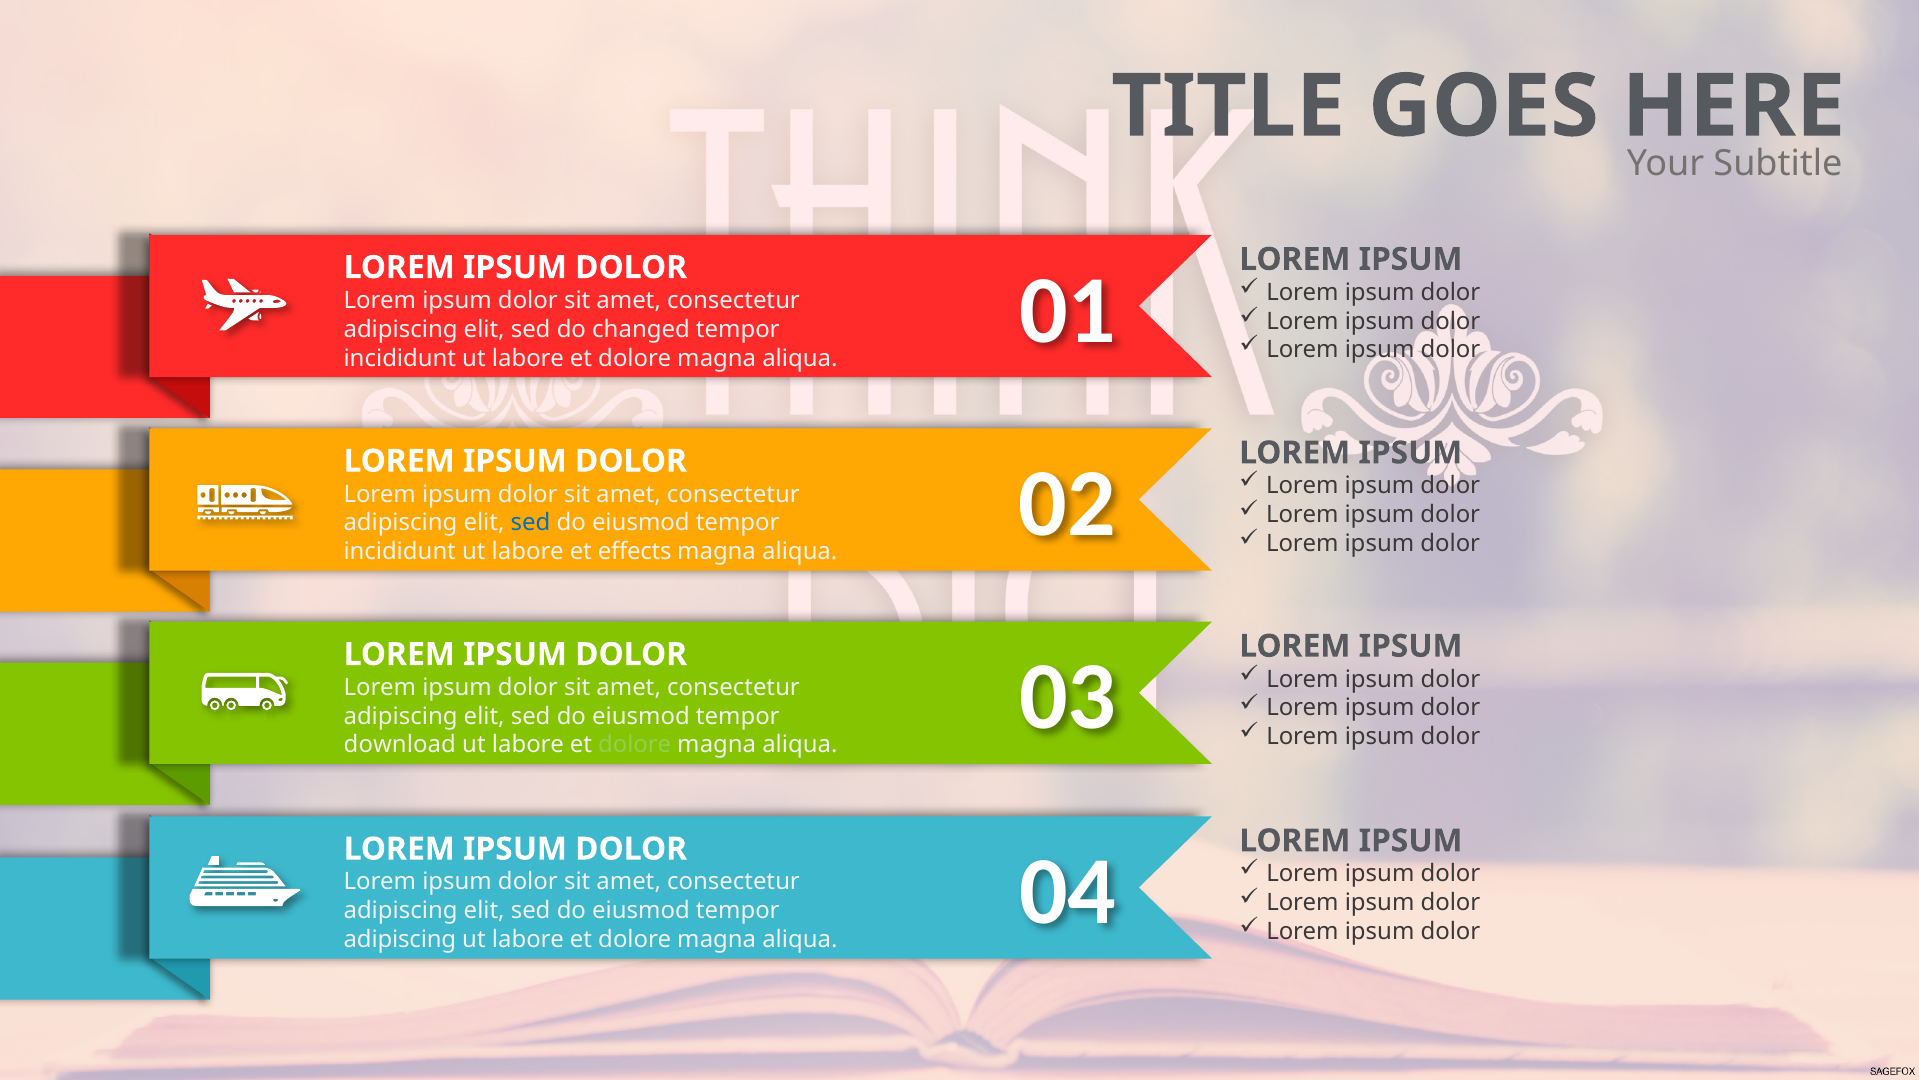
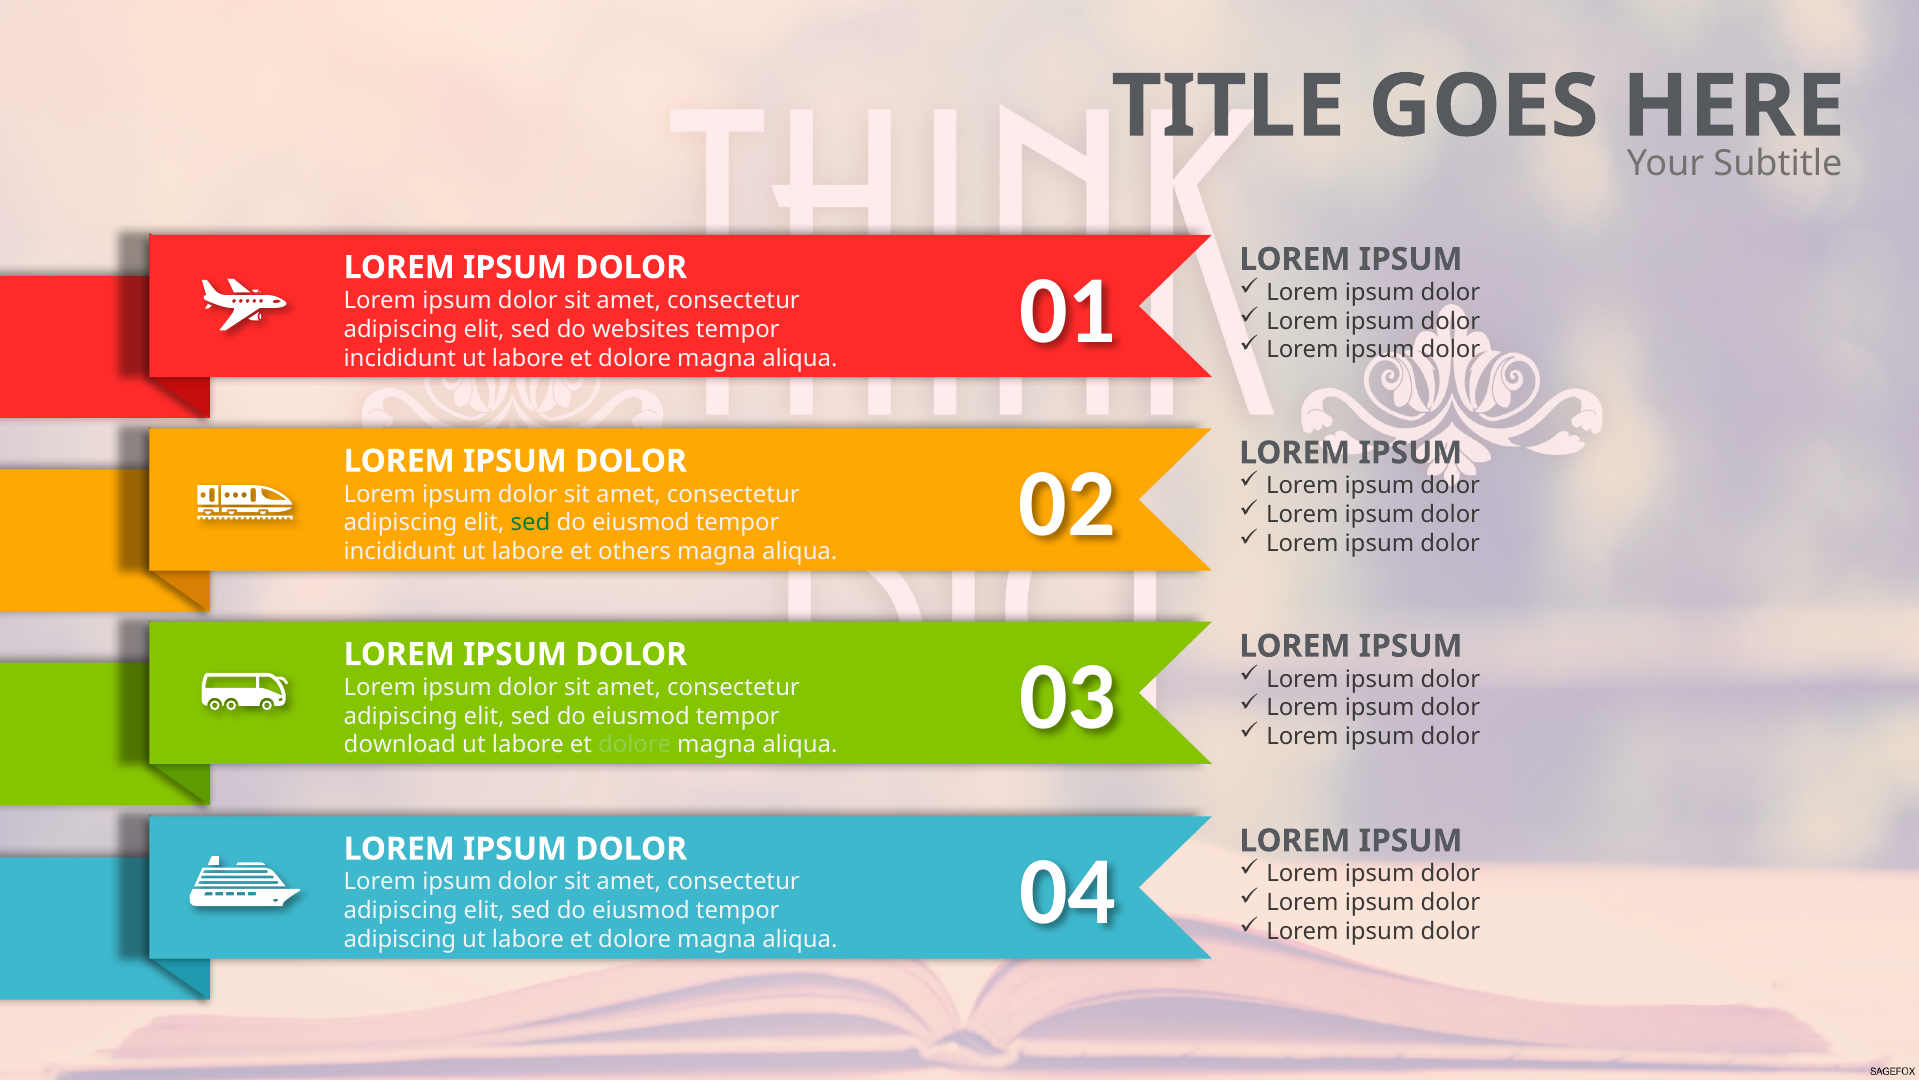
changed: changed -> websites (641, 329)
sed colour: blue -> green (530, 523)
effects: effects -> others (634, 551)
